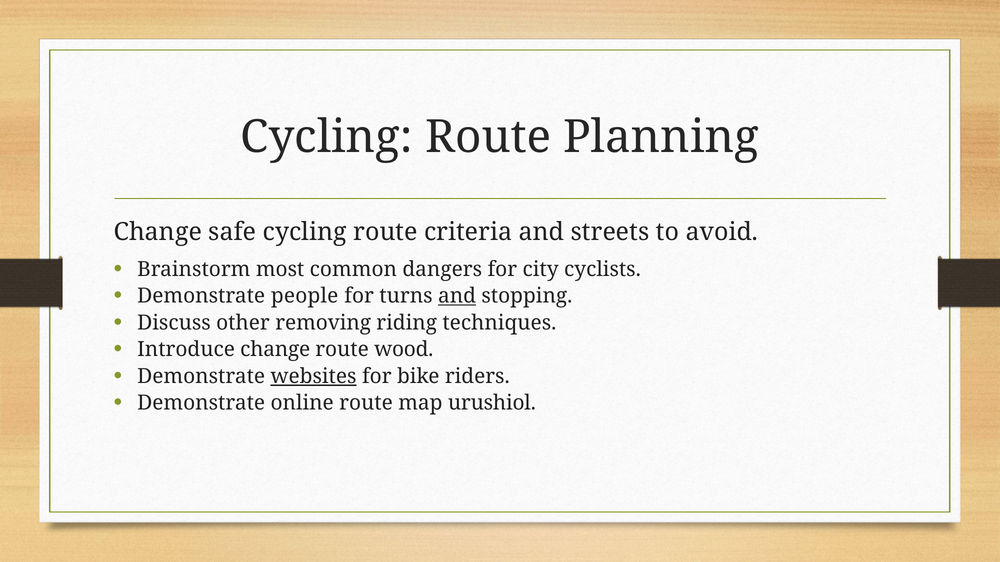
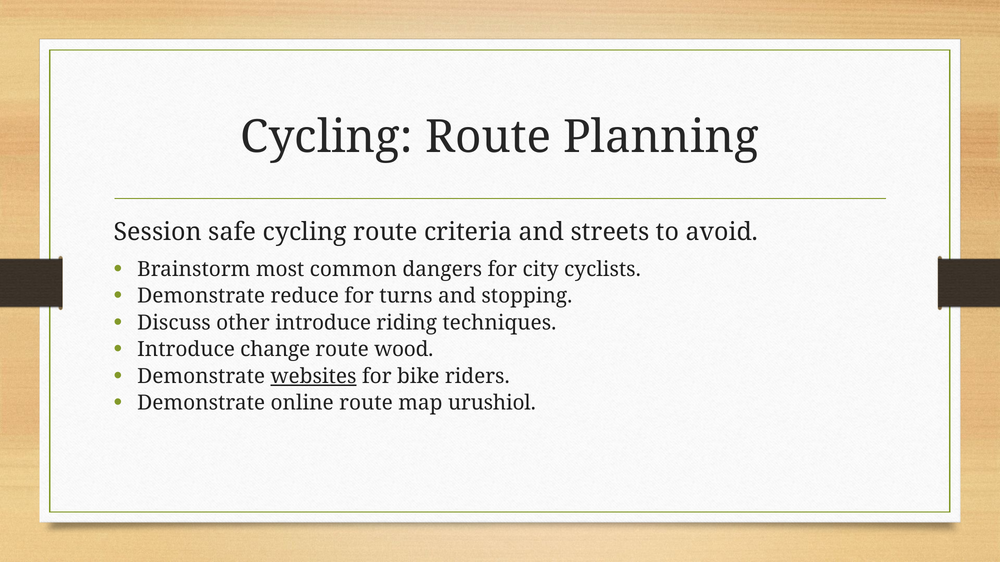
Change: Change -> Session (158, 232)
people: people -> reduce (305, 296)
and underline: present -> none (457, 296)
other removing: removing -> introduce (323, 323)
